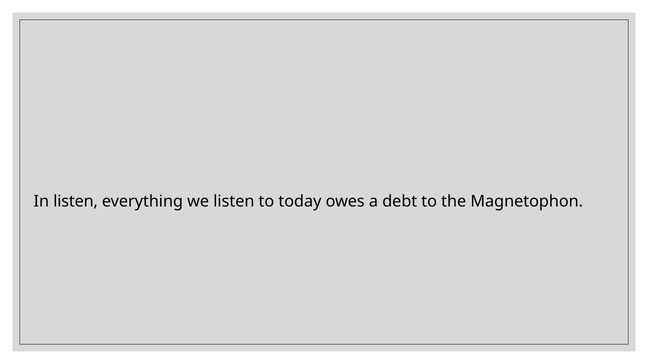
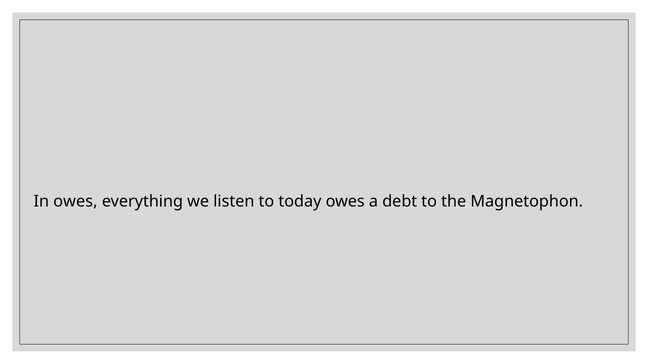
In listen: listen -> owes (75, 202)
